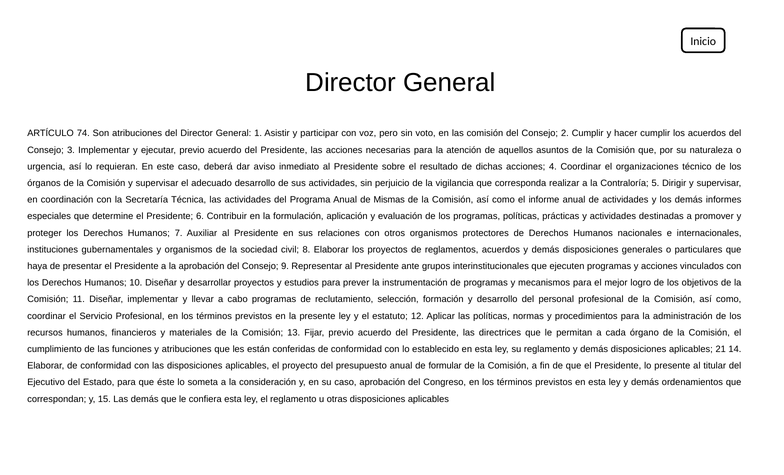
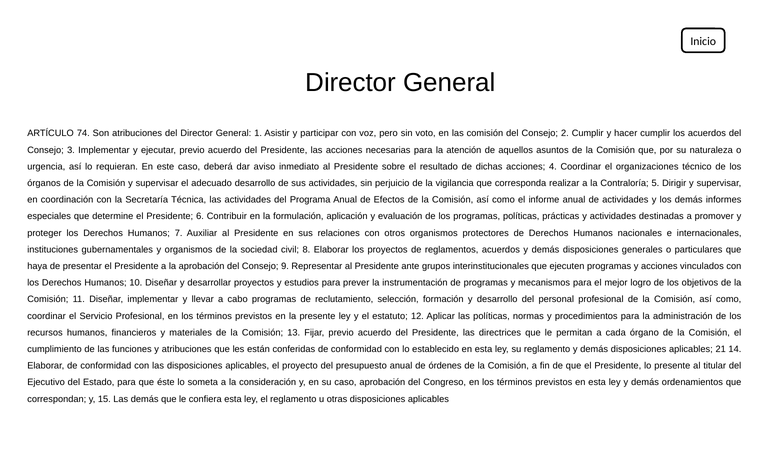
Mismas: Mismas -> Efectos (389, 200)
formular: formular -> órdenes (445, 366)
